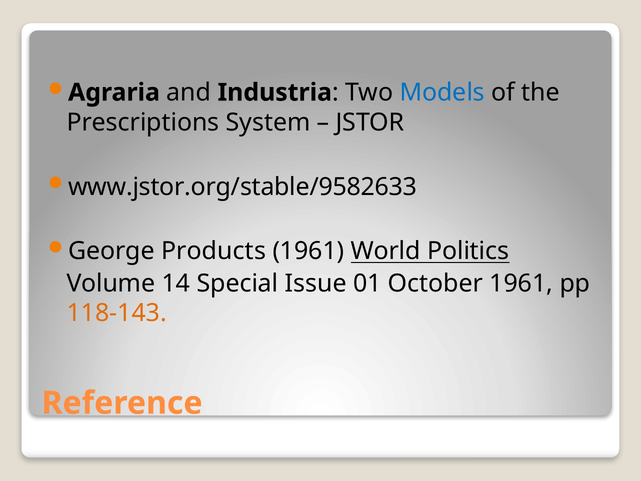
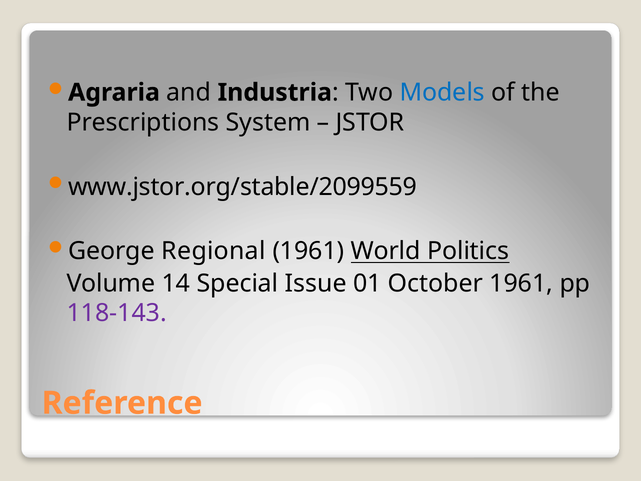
www.jstor.org/stable/9582633: www.jstor.org/stable/9582633 -> www.jstor.org/stable/2099559 (243, 187)
Products: Products -> Regional (213, 251)
118-143 colour: orange -> purple (117, 313)
